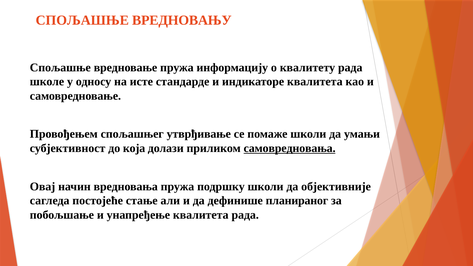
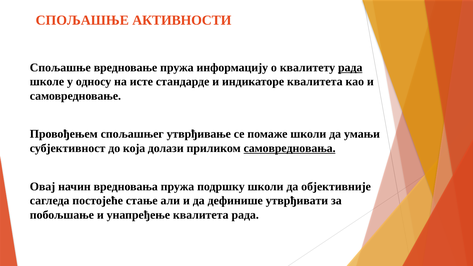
ВРЕДНОВАЊУ: ВРЕДНОВАЊУ -> АКТИВНОСТИ (182, 20)
рада underline: none -> present (350, 67)
планираног: планираног -> утврђивати (297, 201)
